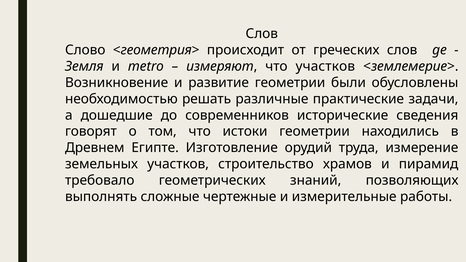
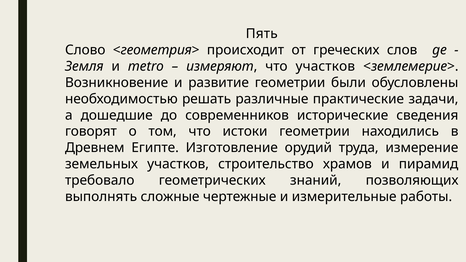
Слов: Слов -> Пять (262, 34)
